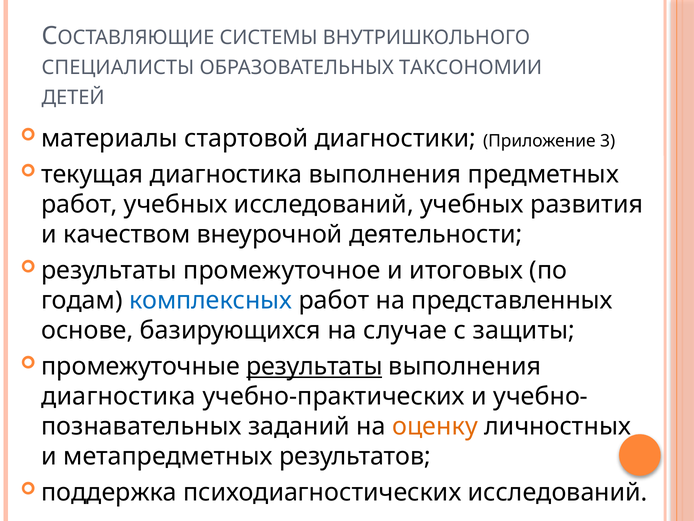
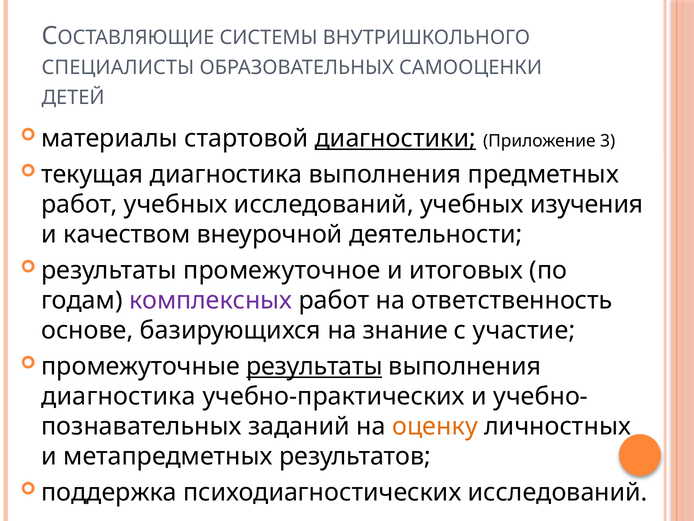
ТАКСОНОМИИ: ТАКСОНОМИИ -> САМООЦЕНКИ (471, 68)
диагностики underline: none -> present (395, 138)
развития: развития -> изучения (587, 204)
комплексных colour: blue -> purple (211, 300)
представленных: представленных -> ответственность (512, 300)
случае: случае -> знание (405, 330)
защиты: защиты -> участие (524, 330)
